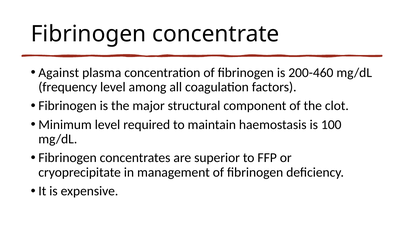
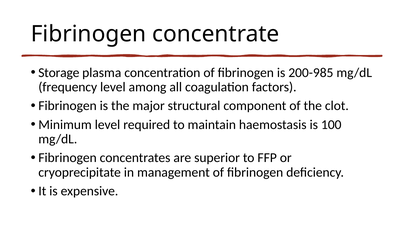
Against: Against -> Storage (59, 73)
200-460: 200-460 -> 200-985 (311, 73)
